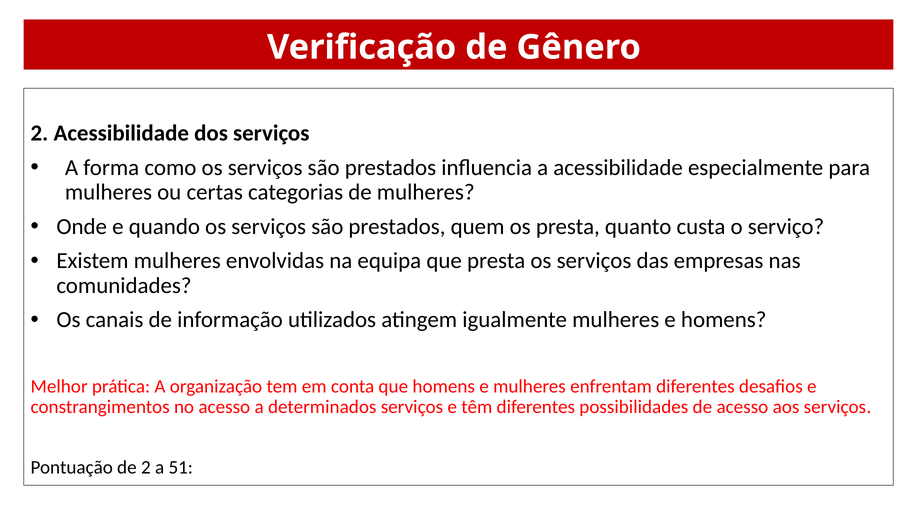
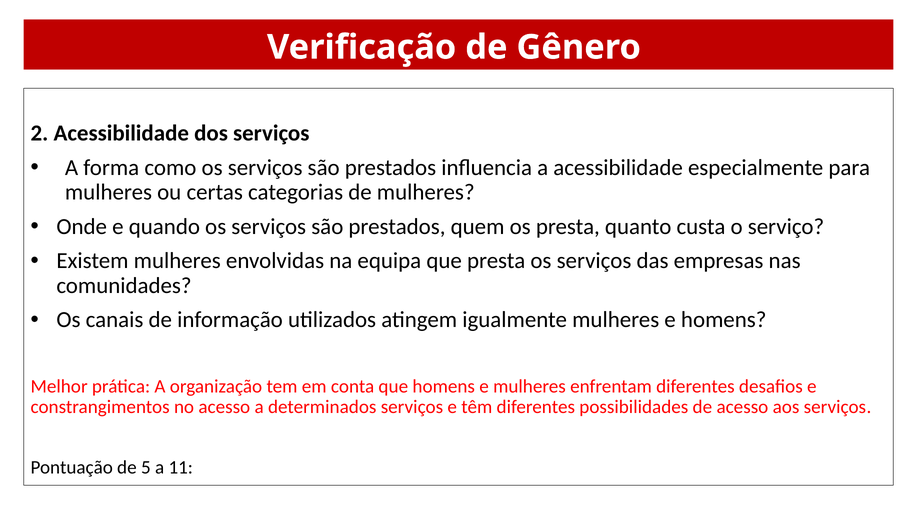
de 2: 2 -> 5 (146, 467)
51: 51 -> 11 (181, 467)
